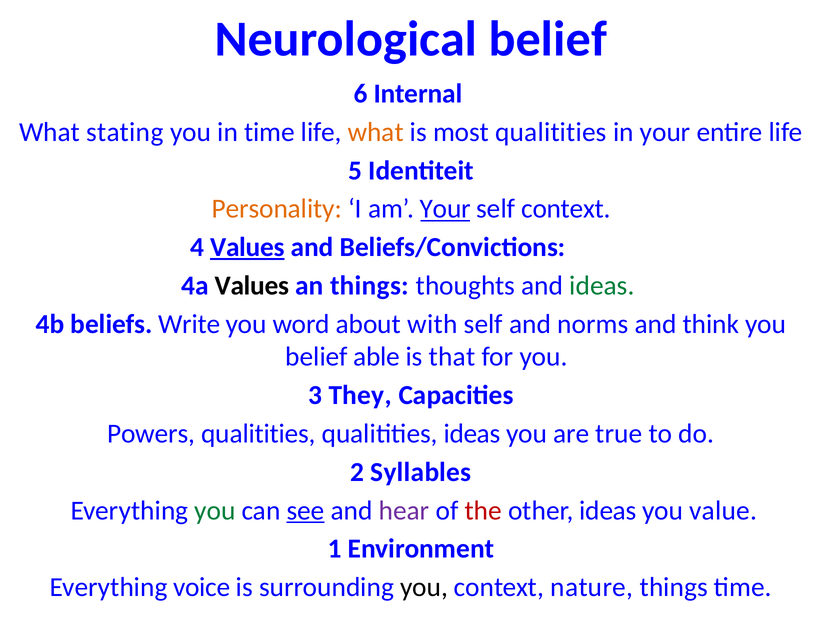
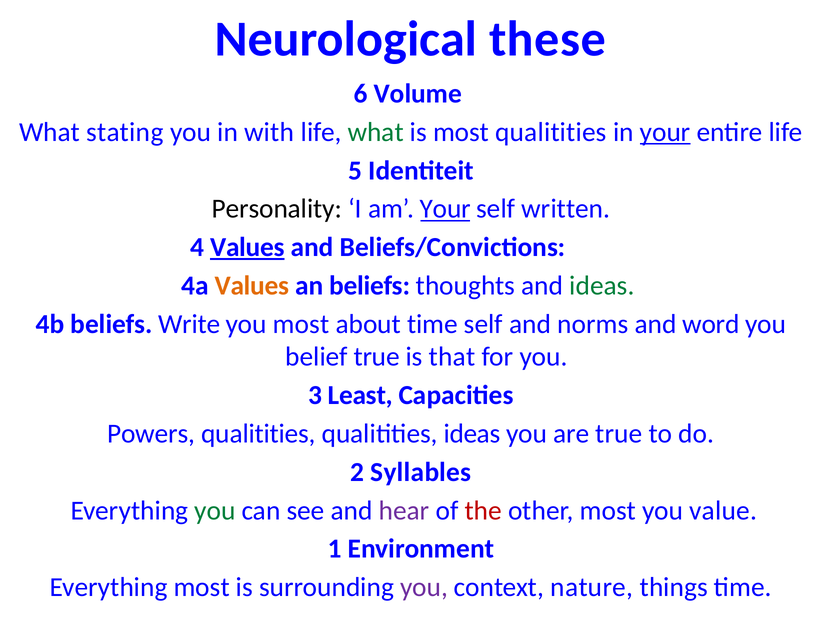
Neurological belief: belief -> these (548, 39)
Internal: Internal -> Volume (418, 94)
in time: time -> with (269, 132)
what colour: orange -> green (376, 132)
your underline: none -> present (665, 132)
Personality colour: orange -> black (277, 209)
self context: context -> written (566, 209)
Values colour: black -> orange (252, 285)
an things: things -> beliefs (370, 285)
you word: word -> most (301, 324)
about with: with -> time (433, 324)
think: think -> word (711, 324)
belief able: able -> true (377, 357)
They: They -> Least (360, 395)
see underline: present -> none (306, 510)
other ideas: ideas -> most (608, 510)
Everything voice: voice -> most (202, 587)
you colour: black -> purple (424, 587)
